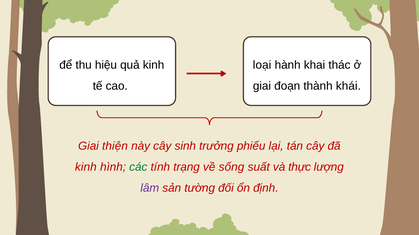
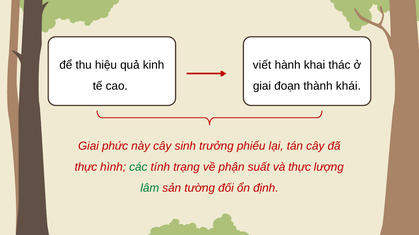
loại: loại -> viết (262, 65)
thiện: thiện -> phức (115, 147)
kinh: kinh -> thực (86, 168)
sống: sống -> phận (232, 168)
lâm colour: purple -> green (150, 188)
